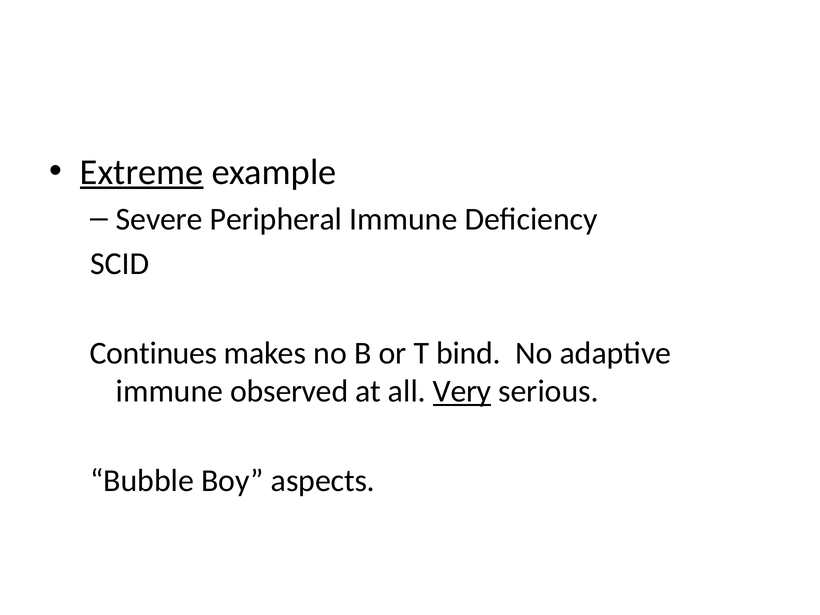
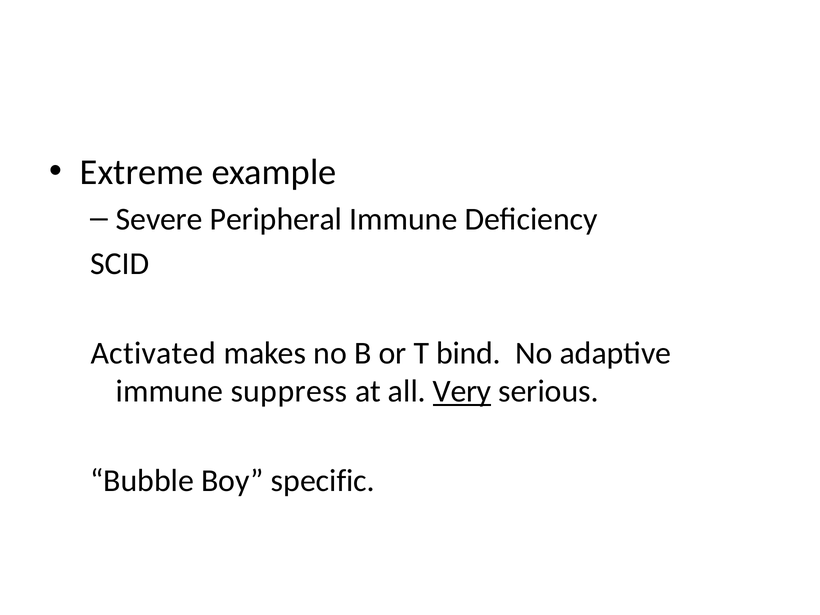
Extreme underline: present -> none (142, 172)
Continues: Continues -> Activated (153, 353)
observed: observed -> suppress (289, 391)
aspects: aspects -> specific (323, 481)
